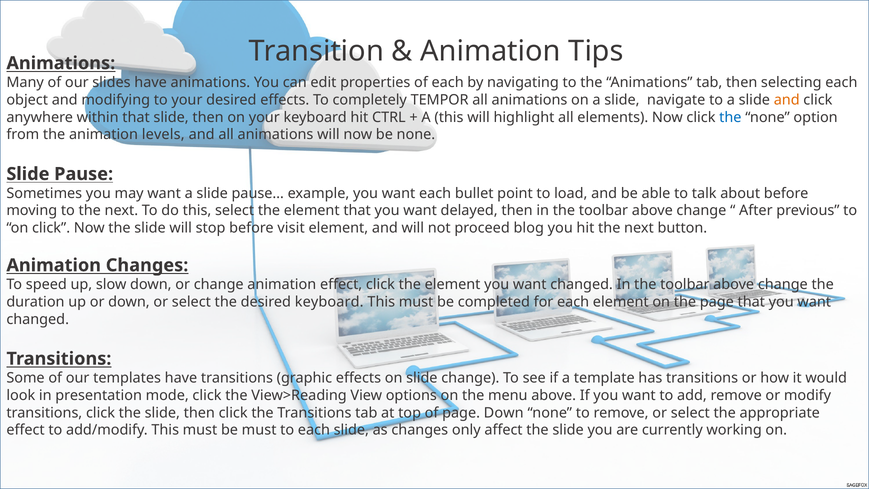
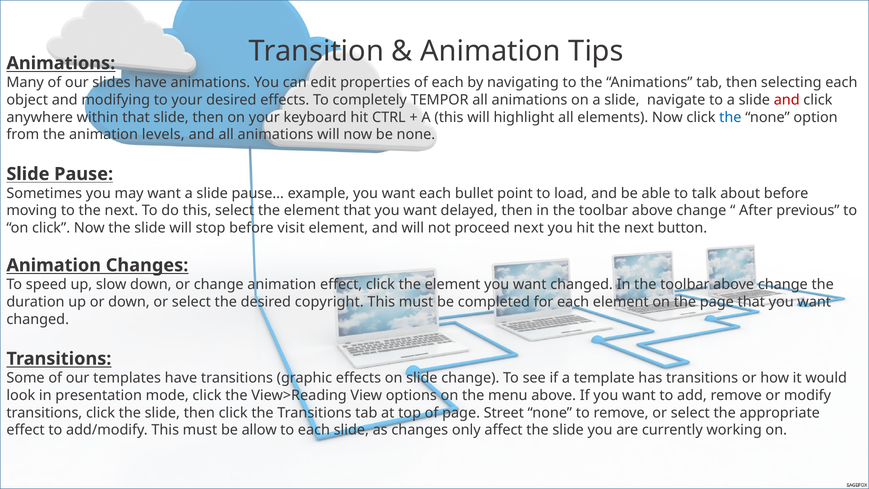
and colour: orange -> red (787, 100)
proceed blog: blog -> next (529, 228)
desired keyboard: keyboard -> copyright (329, 302)
page Down: Down -> Street (504, 413)
be must: must -> allow (259, 430)
